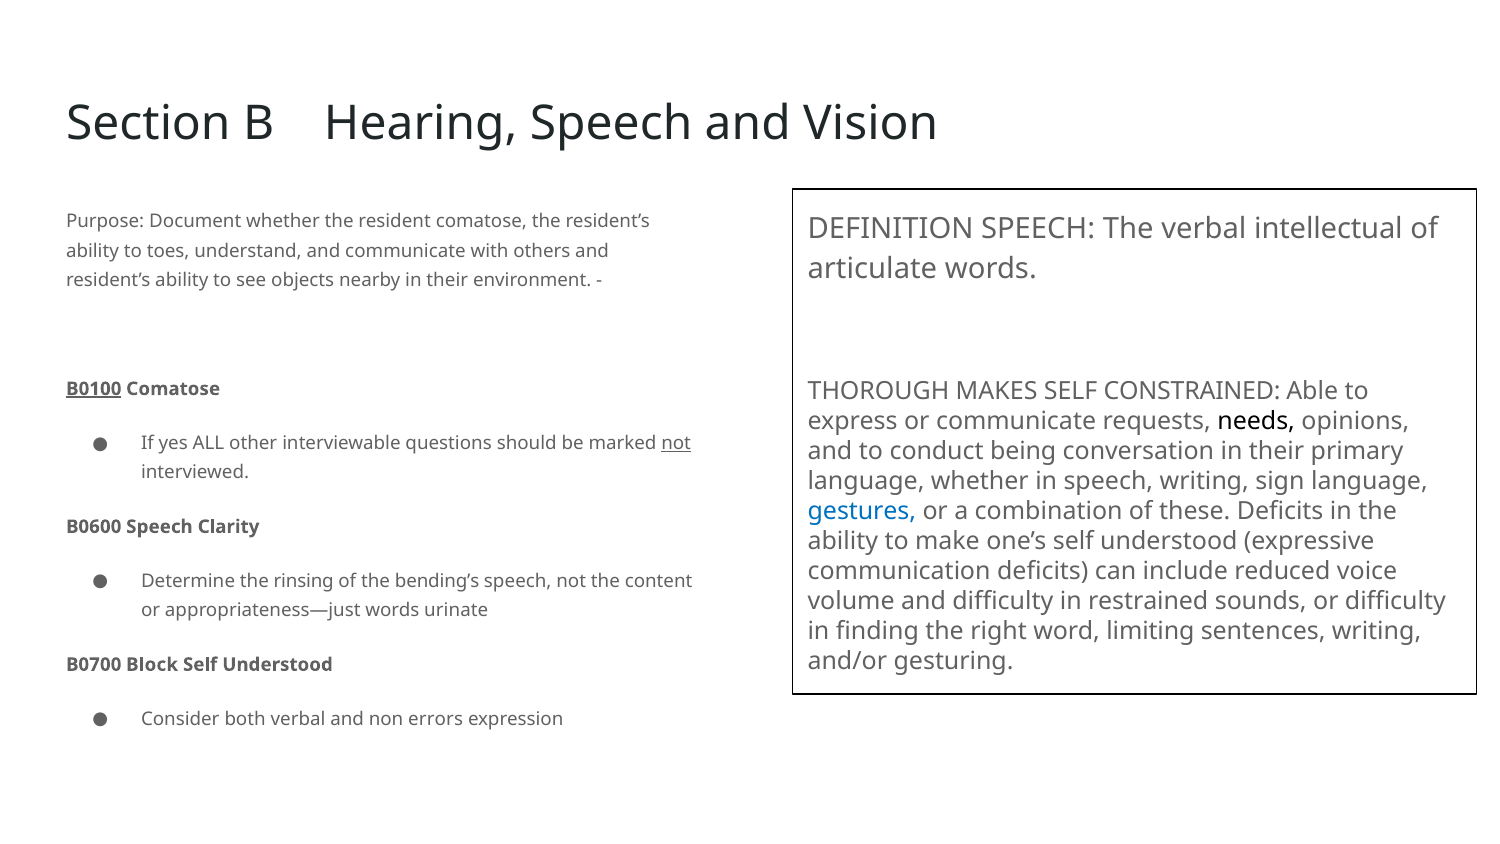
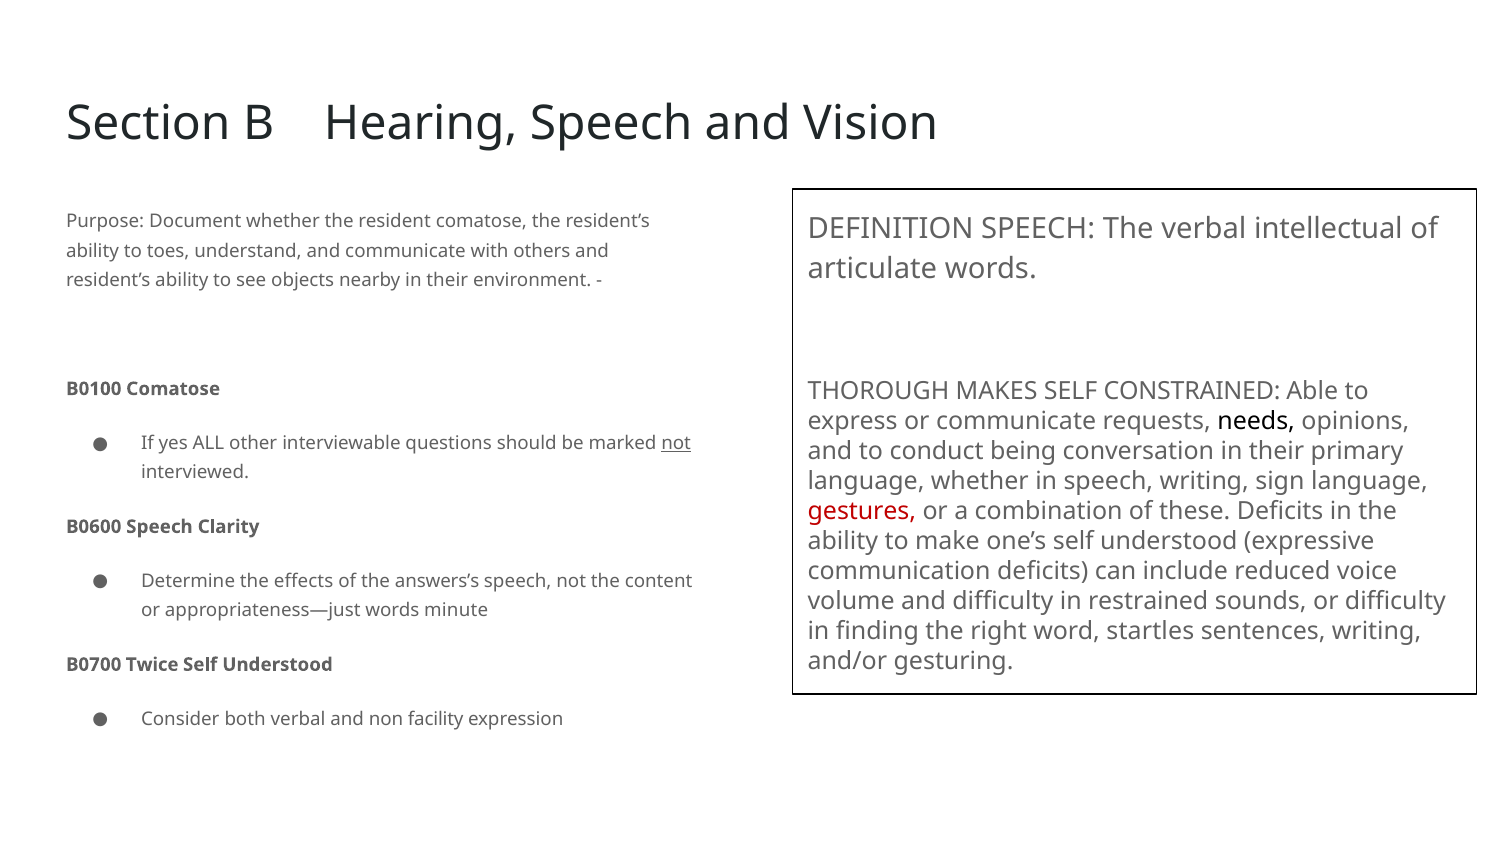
B0100 underline: present -> none (94, 389)
gestures colour: blue -> red (862, 511)
rinsing: rinsing -> effects (304, 581)
bending’s: bending’s -> answers’s (437, 581)
urinate: urinate -> minute (456, 610)
limiting: limiting -> startles (1150, 631)
Block: Block -> Twice (152, 664)
errors: errors -> facility (436, 719)
